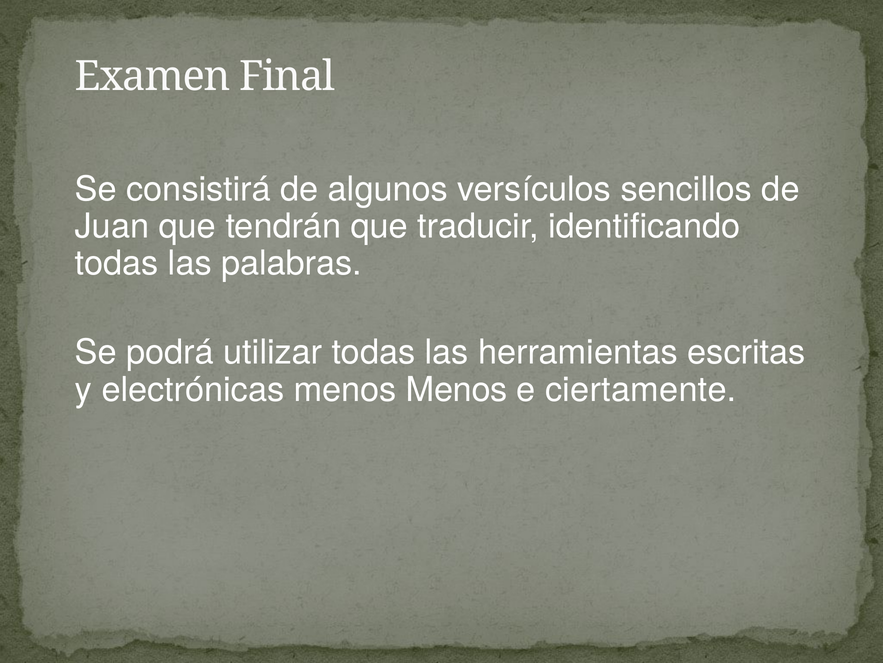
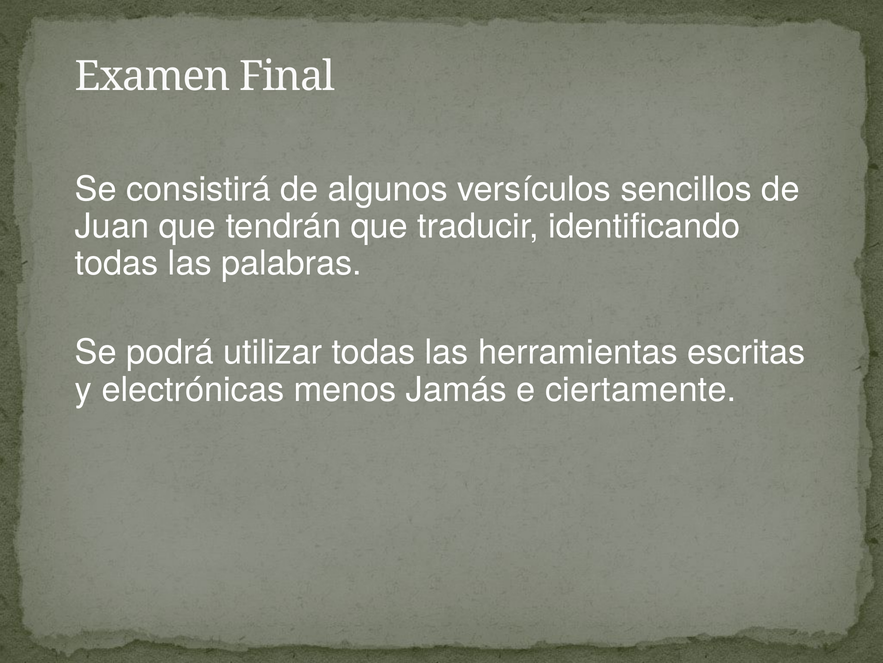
menos Menos: Menos -> Jamás (456, 389)
